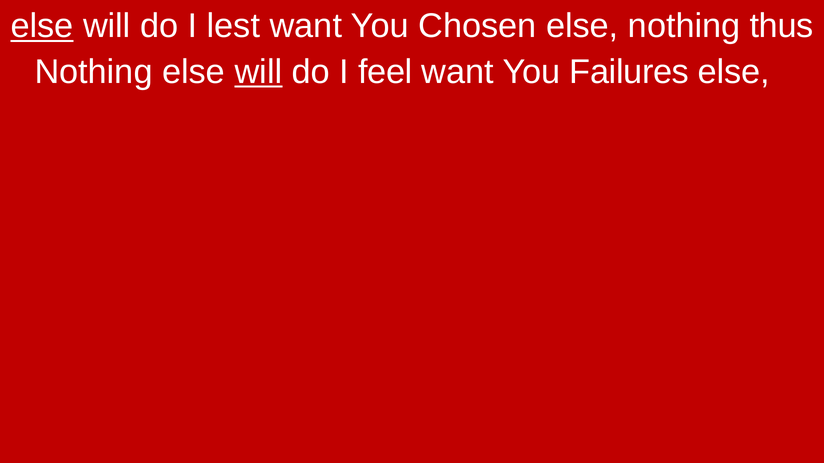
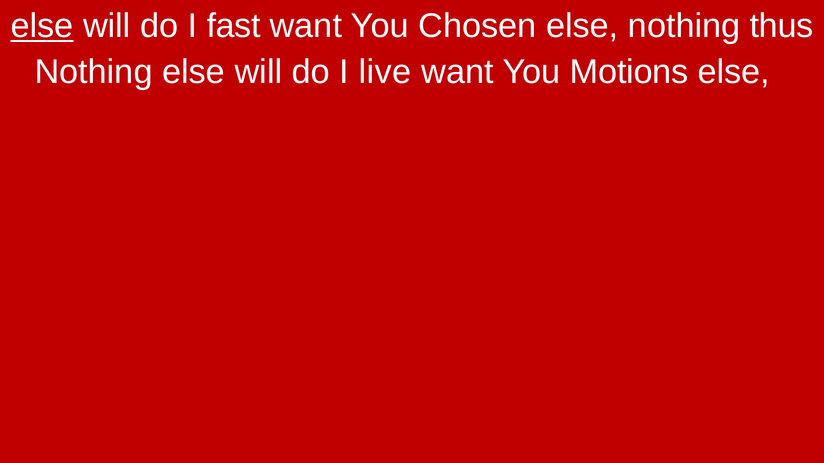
lest: lest -> fast (234, 26)
will underline: present -> none (258, 72)
feel: feel -> live (385, 72)
Failures: Failures -> Motions (629, 72)
